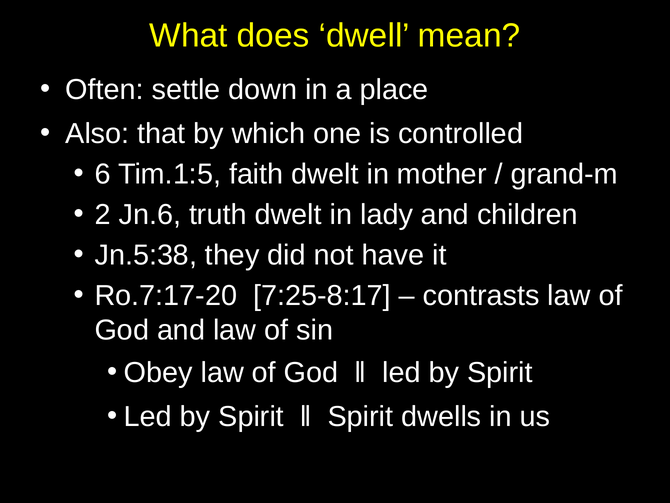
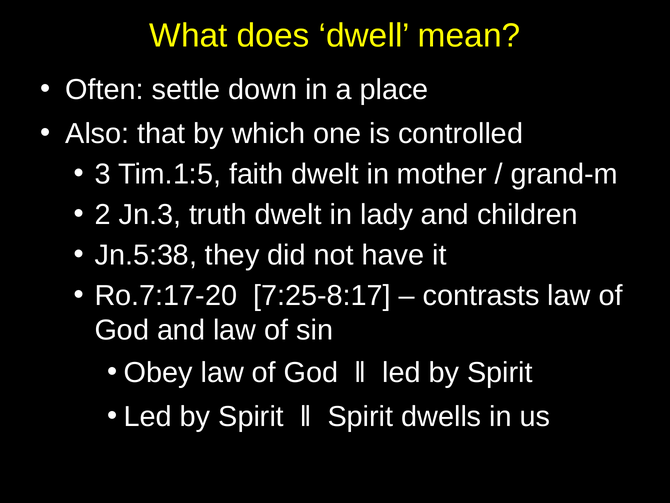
6: 6 -> 3 (103, 174)
Jn.6: Jn.6 -> Jn.3 (150, 215)
